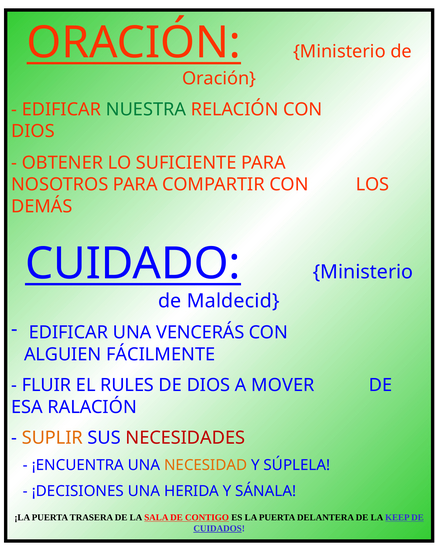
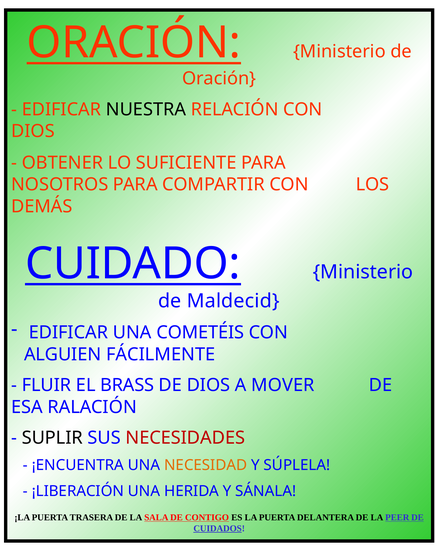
NUESTRA colour: green -> black (146, 109)
VENCERÁS: VENCERÁS -> COMETÉIS (200, 333)
RULES: RULES -> BRASS (127, 385)
SUPLIR colour: orange -> black (52, 438)
¡DECISIONES: ¡DECISIONES -> ¡LIBERACIÓN (78, 491)
KEEP: KEEP -> PEER (397, 517)
